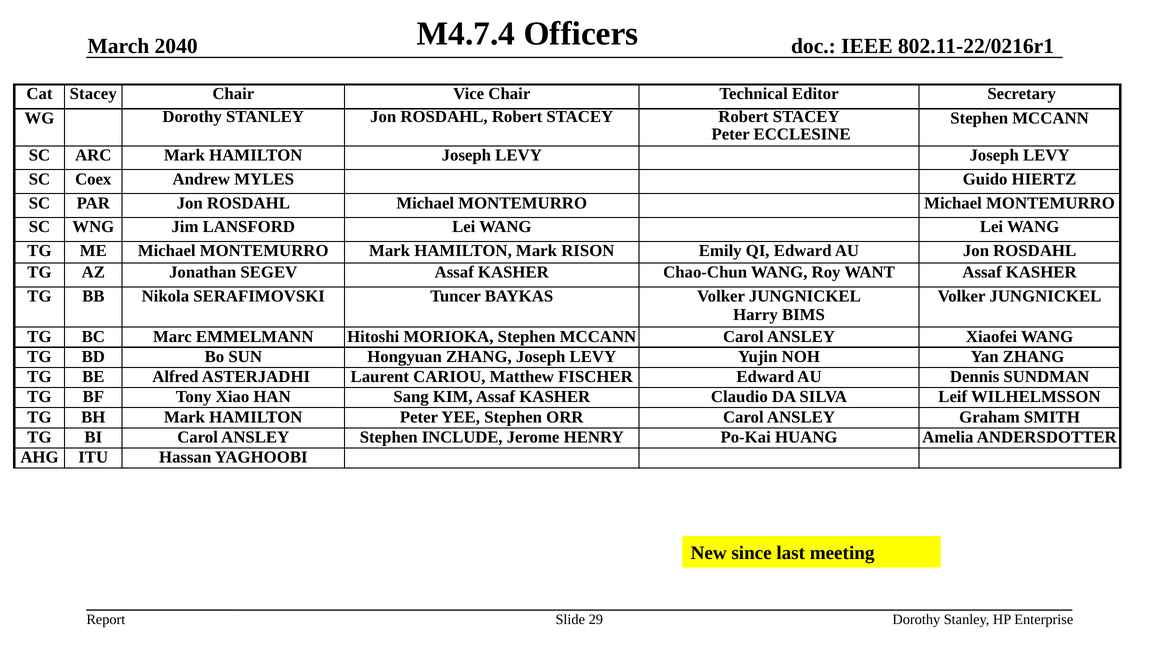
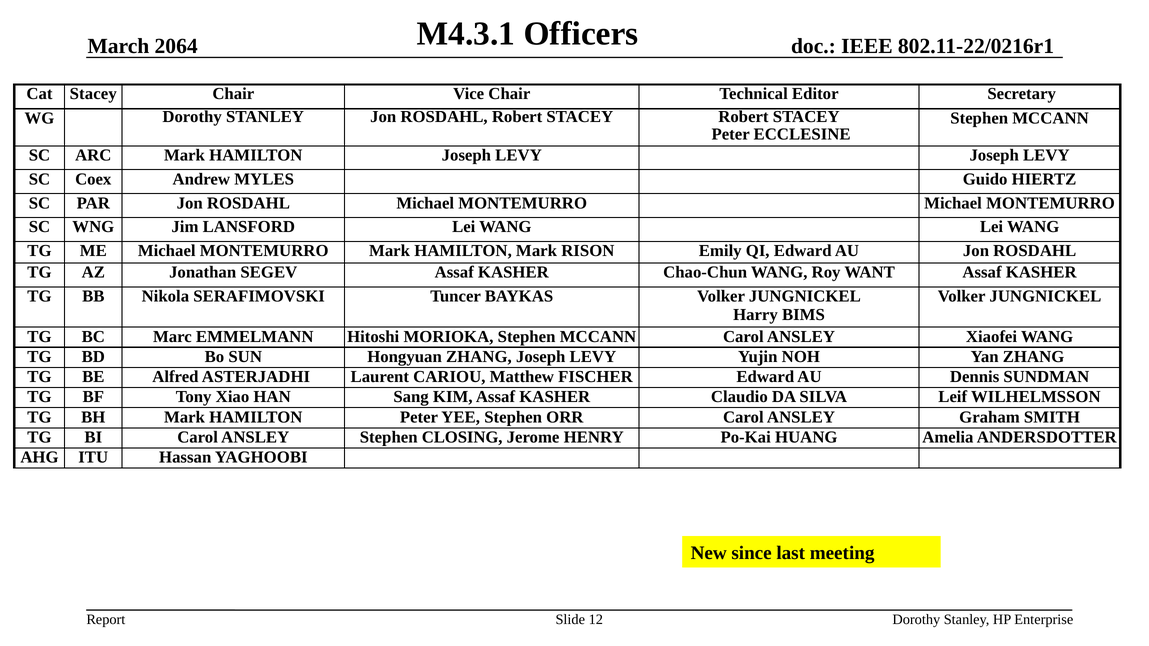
M4.7.4: M4.7.4 -> M4.3.1 (466, 34)
2040: 2040 -> 2064 (176, 46)
INCLUDE: INCLUDE -> CLOSING (462, 437)
29: 29 -> 12 (596, 620)
